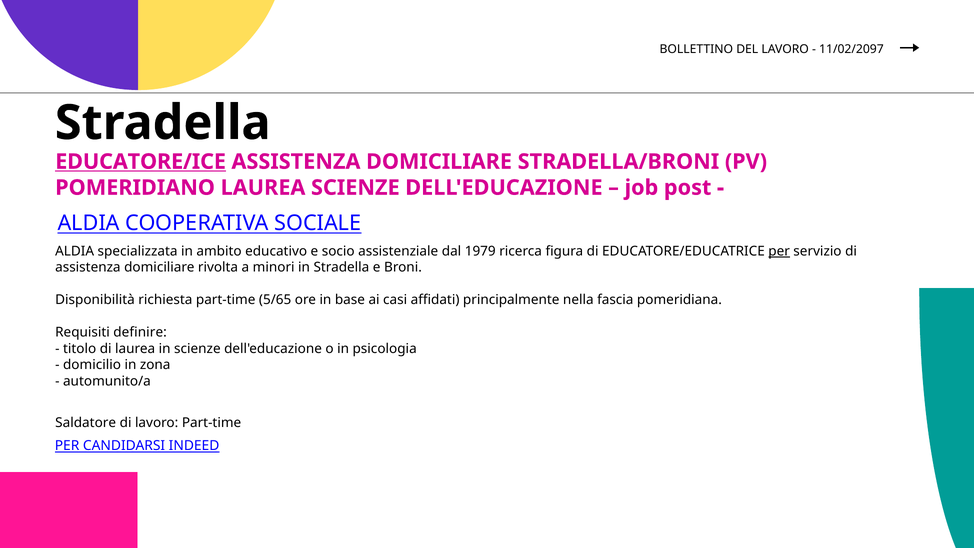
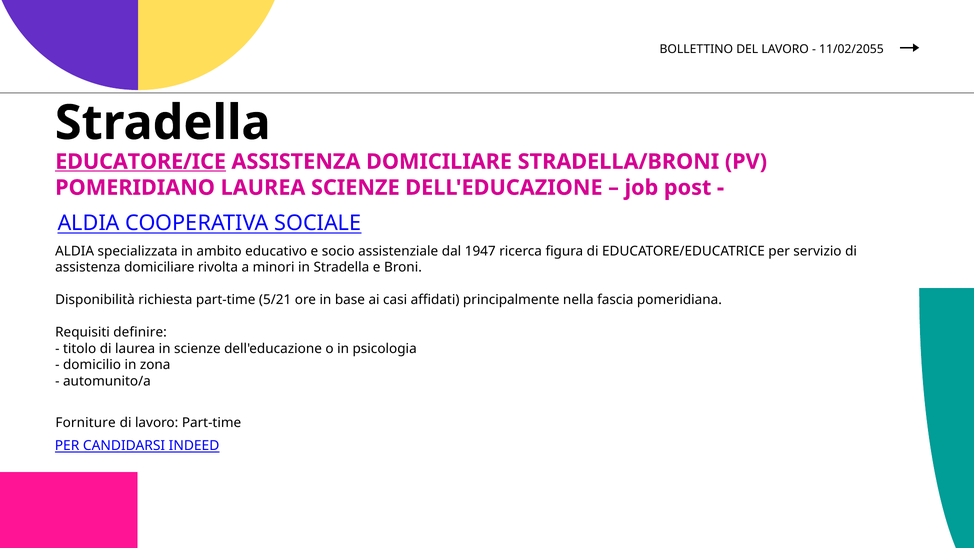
11/02/2097: 11/02/2097 -> 11/02/2055 (851, 49)
1979: 1979 -> 1947 (480, 251)
per underline: present -> none (779, 251)
5/65: 5/65 -> 5/21 (275, 300)
Saldatore: Saldatore -> Forniture (86, 423)
